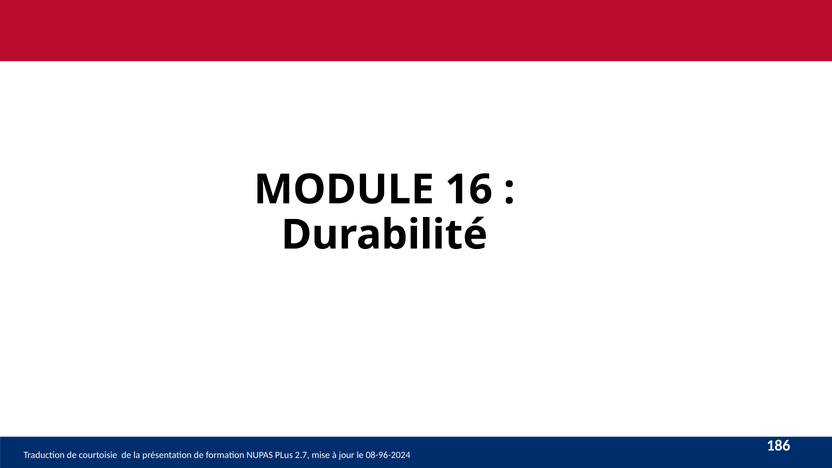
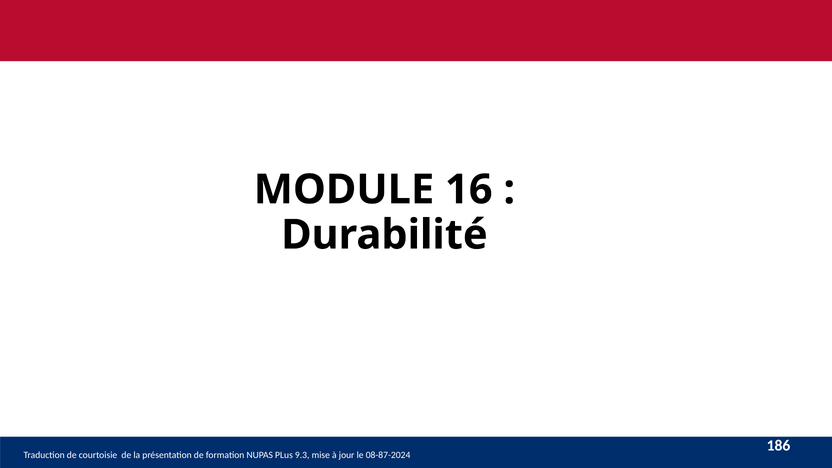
2.7: 2.7 -> 9.3 (302, 455)
08-96-2024: 08-96-2024 -> 08-87-2024 (388, 455)
